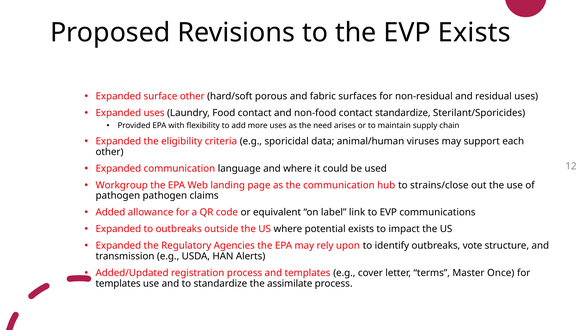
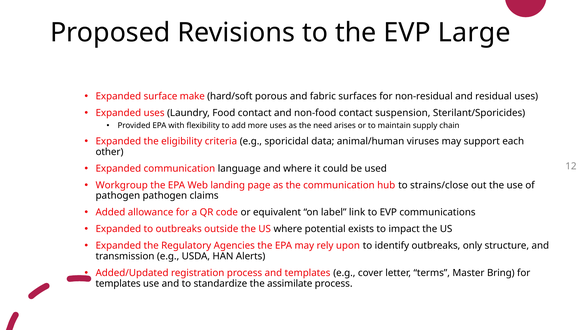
EVP Exists: Exists -> Large (474, 33)
surface other: other -> make (192, 96)
contact standardize: standardize -> suspension (403, 113)
vote: vote -> only (472, 246)
Once: Once -> Bring (501, 273)
